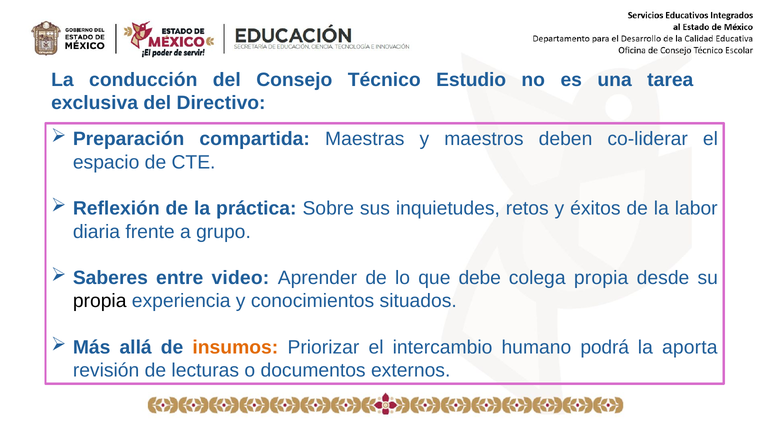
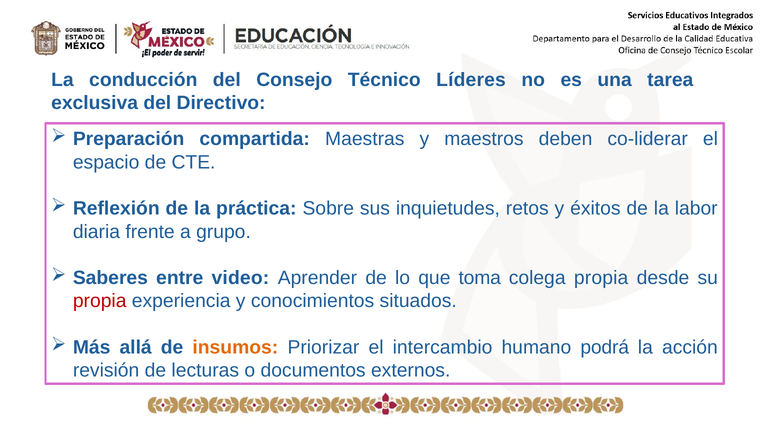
Estudio: Estudio -> Líderes (471, 80)
debe: debe -> toma (480, 278)
propia colour: black -> red (100, 301)
aporta: aporta -> acción (690, 348)
